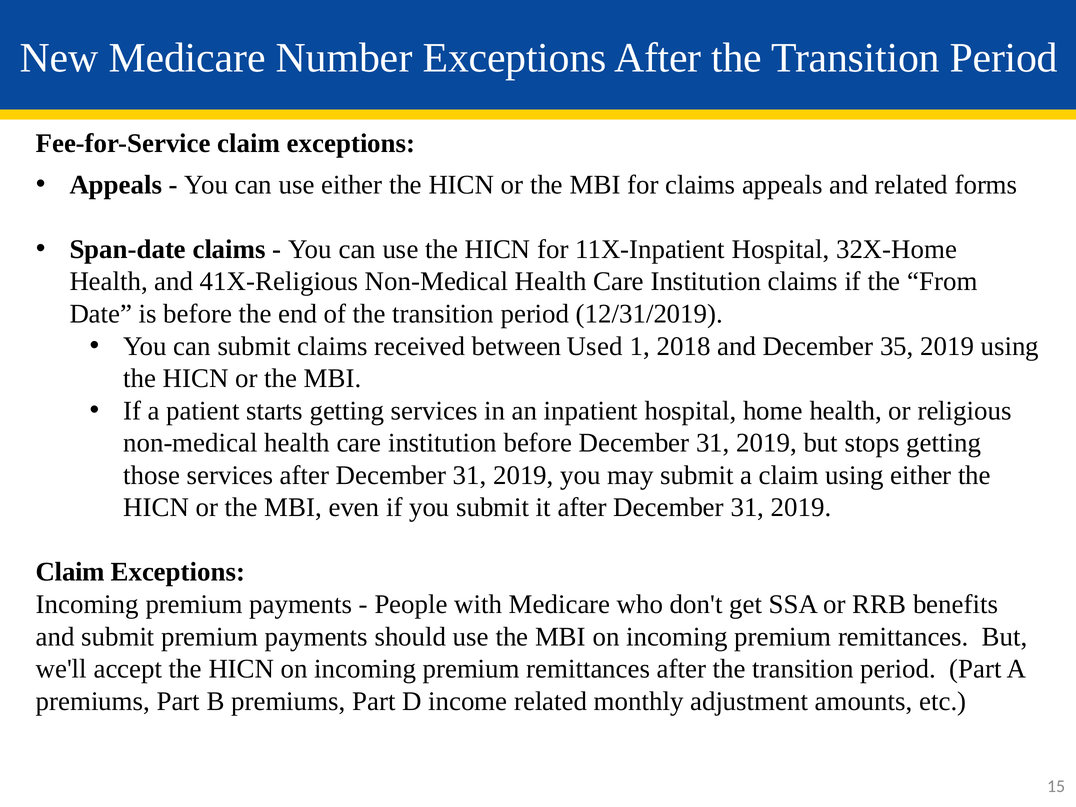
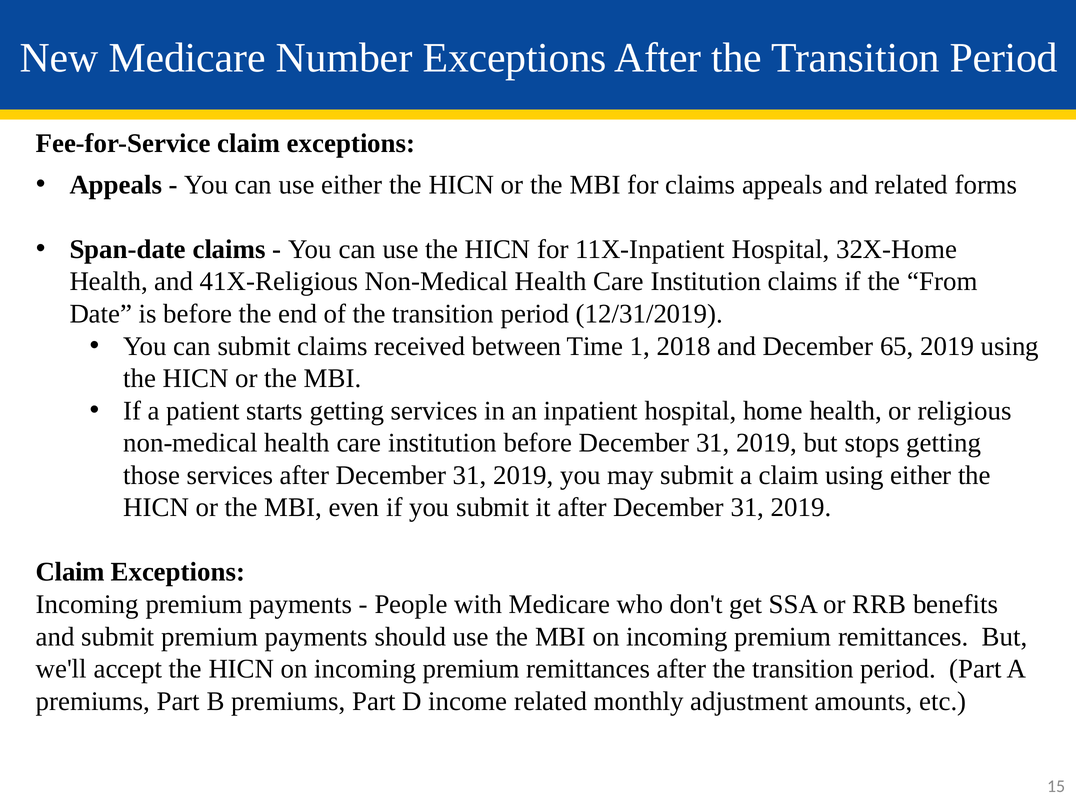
Used: Used -> Time (595, 346)
35: 35 -> 65 (897, 346)
